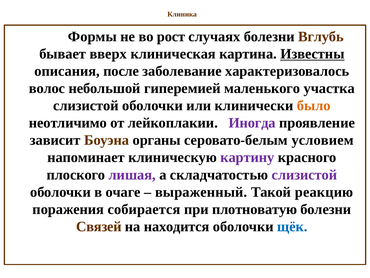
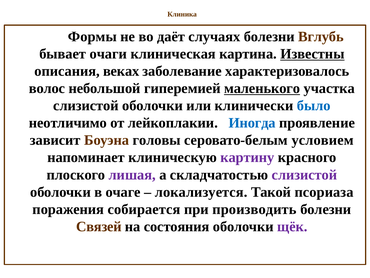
рост: рост -> даёт (171, 37)
вверх: вверх -> очаги (108, 54)
после: после -> веках (121, 71)
маленького underline: none -> present (262, 88)
было colour: orange -> blue (314, 106)
Иногда colour: purple -> blue (252, 123)
органы: органы -> головы (157, 140)
выраженный: выраженный -> локализуется (201, 192)
реакцию: реакцию -> псориаза (324, 192)
плотноватую: плотноватую -> производить (254, 209)
находится: находится -> состояния (177, 226)
щёк colour: blue -> purple (292, 226)
